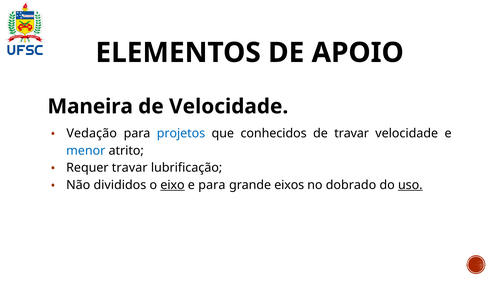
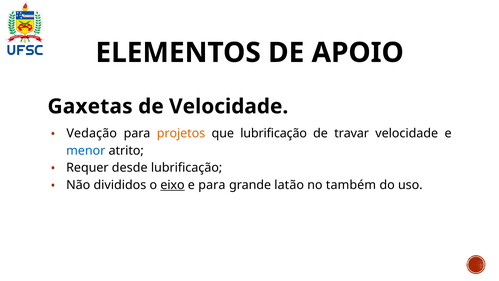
Maneira: Maneira -> Gaxetas (90, 106)
projetos colour: blue -> orange (181, 133)
que conhecidos: conhecidos -> lubrificação (274, 133)
Requer travar: travar -> desde (130, 168)
eixos: eixos -> latão (289, 185)
dobrado: dobrado -> também (351, 185)
uso underline: present -> none (410, 185)
